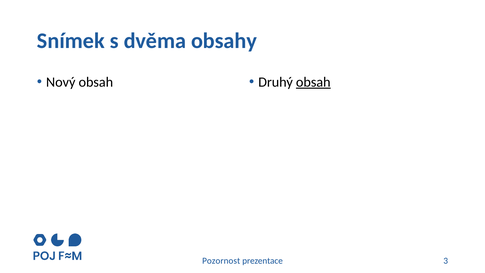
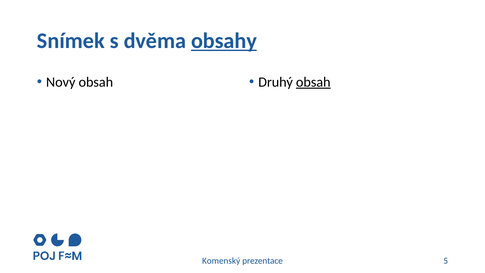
obsahy underline: none -> present (224, 41)
Pozornost: Pozornost -> Komenský (221, 261)
3: 3 -> 5 (446, 261)
